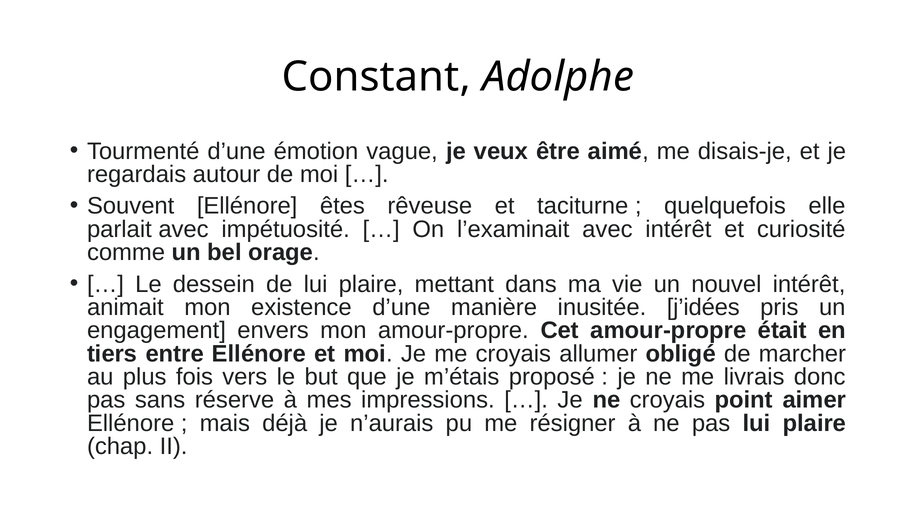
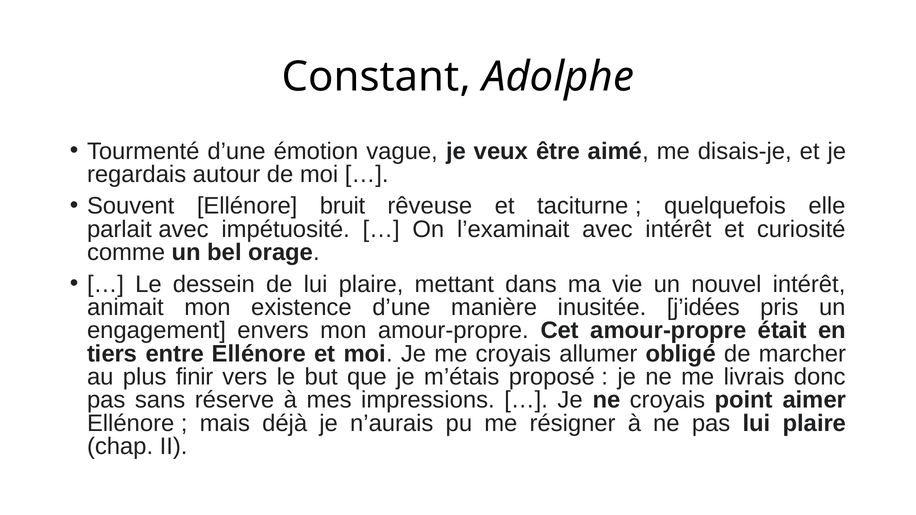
êtes: êtes -> bruit (343, 206)
fois: fois -> finir (195, 377)
